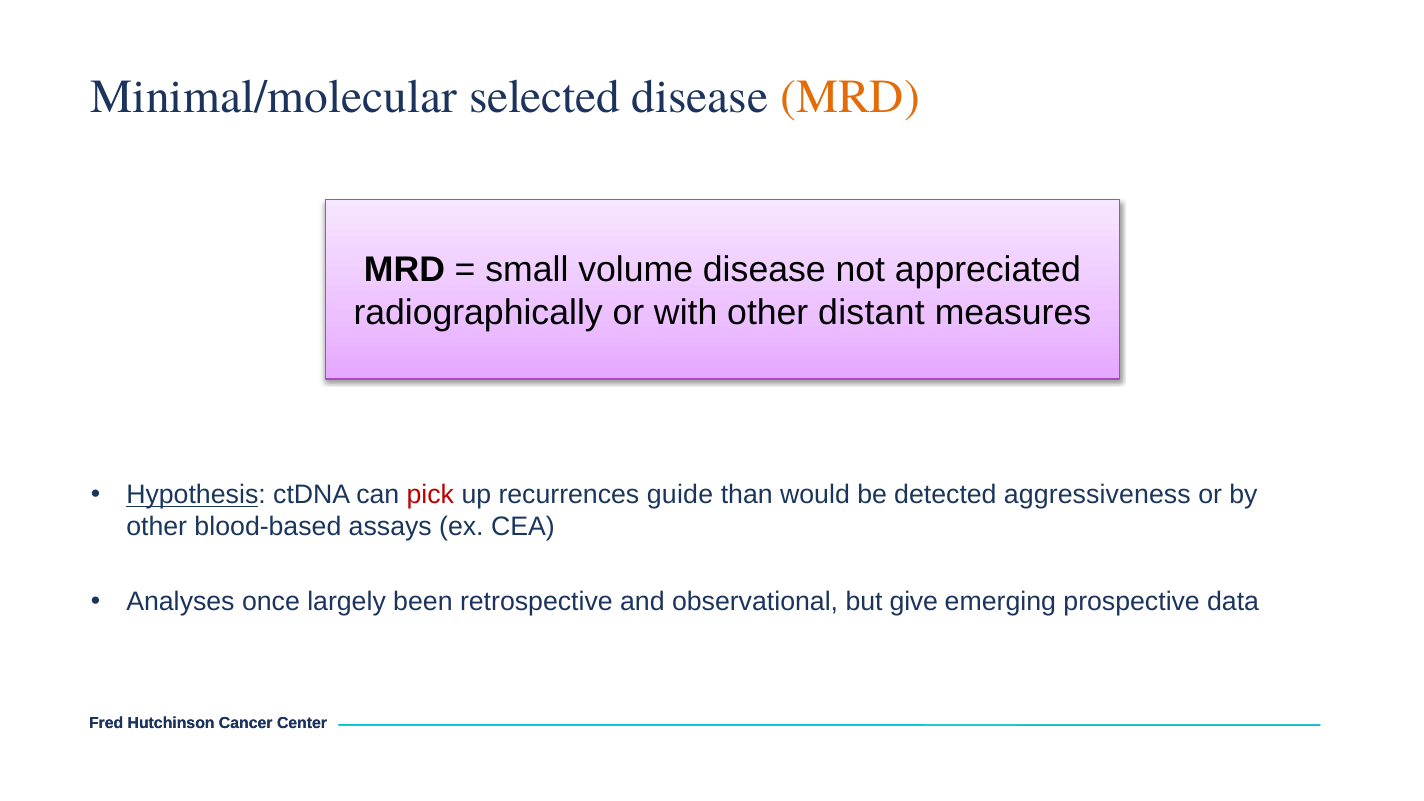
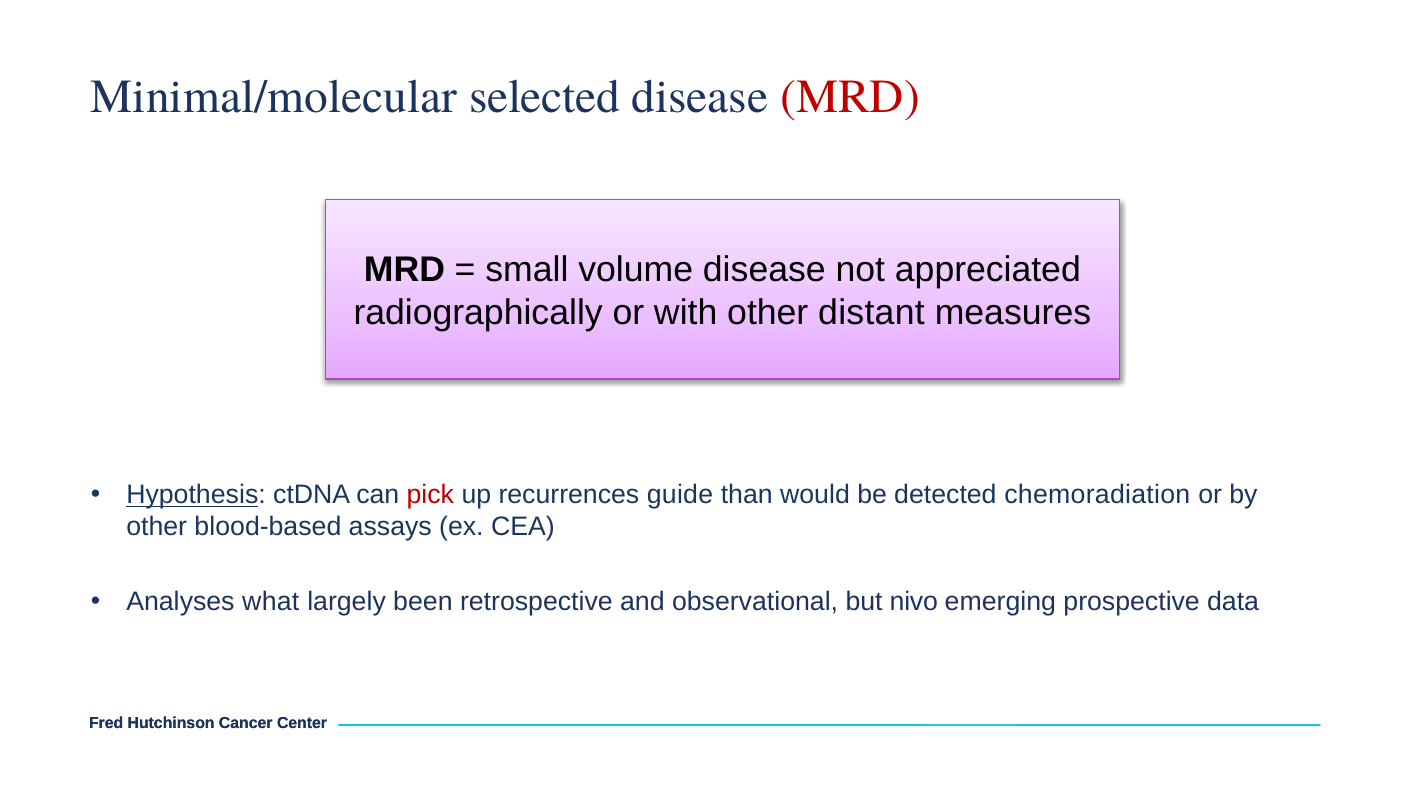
MRD colour: orange -> red (850, 96)
aggressiveness: aggressiveness -> chemoradiation (1097, 495)
once: once -> what (271, 602)
give: give -> nivo (914, 602)
